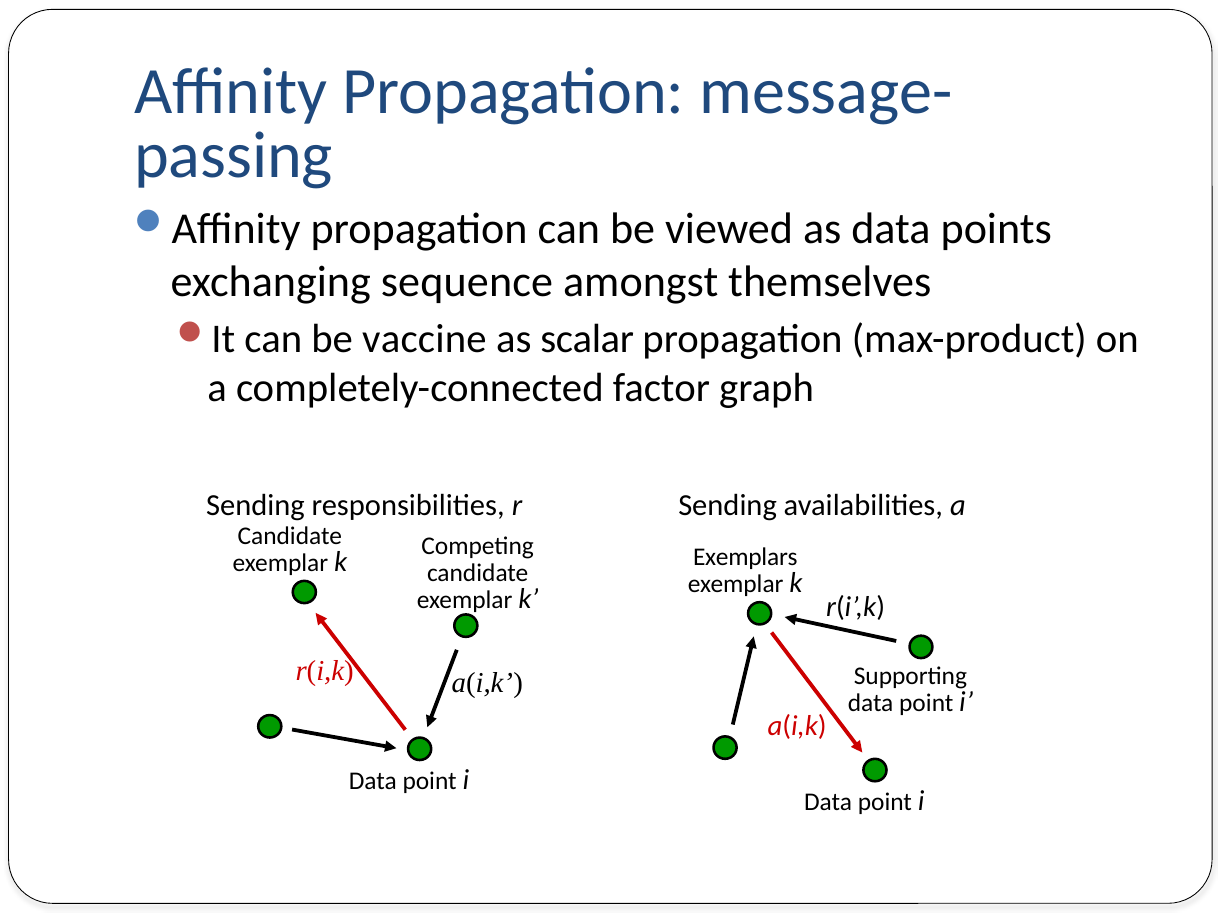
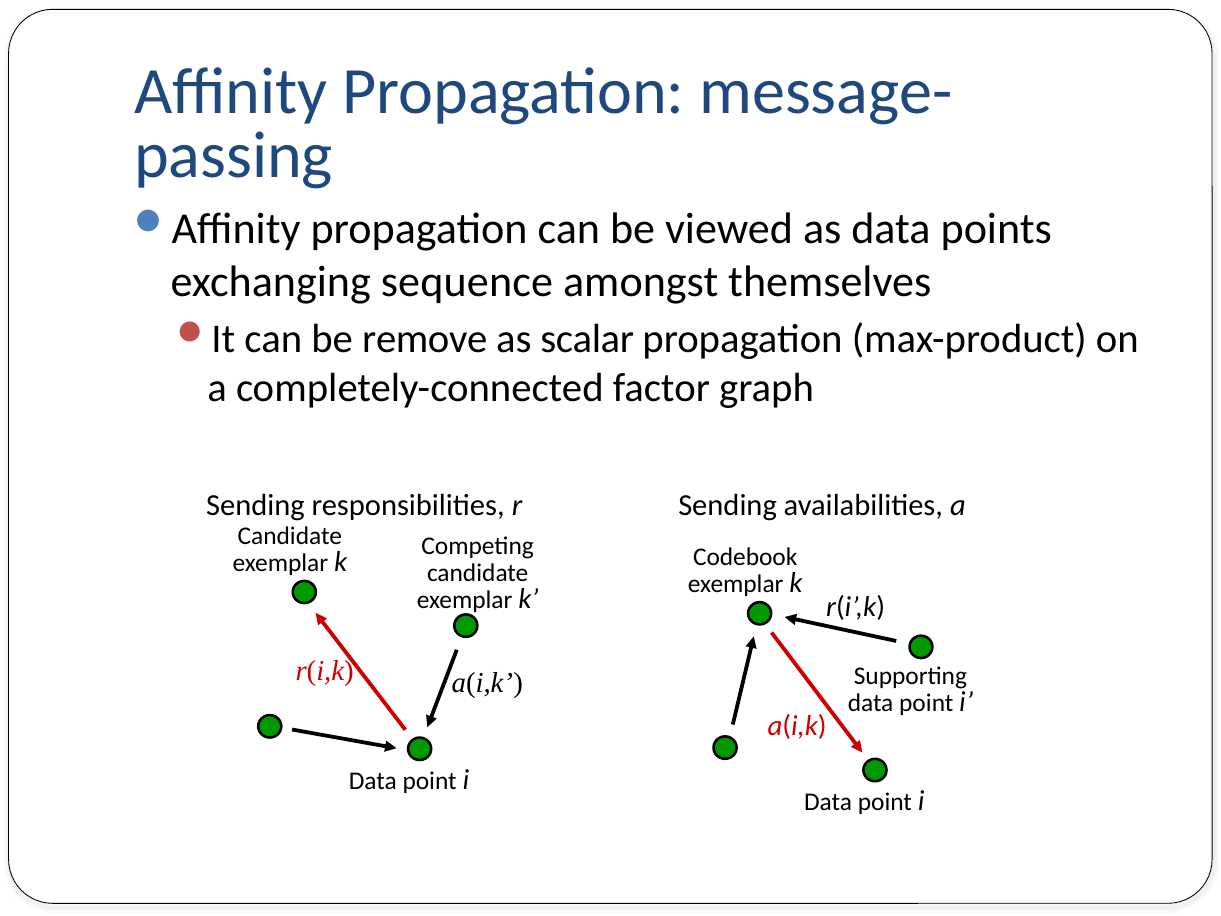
vaccine: vaccine -> remove (425, 339)
Exemplars: Exemplars -> Codebook (745, 557)
